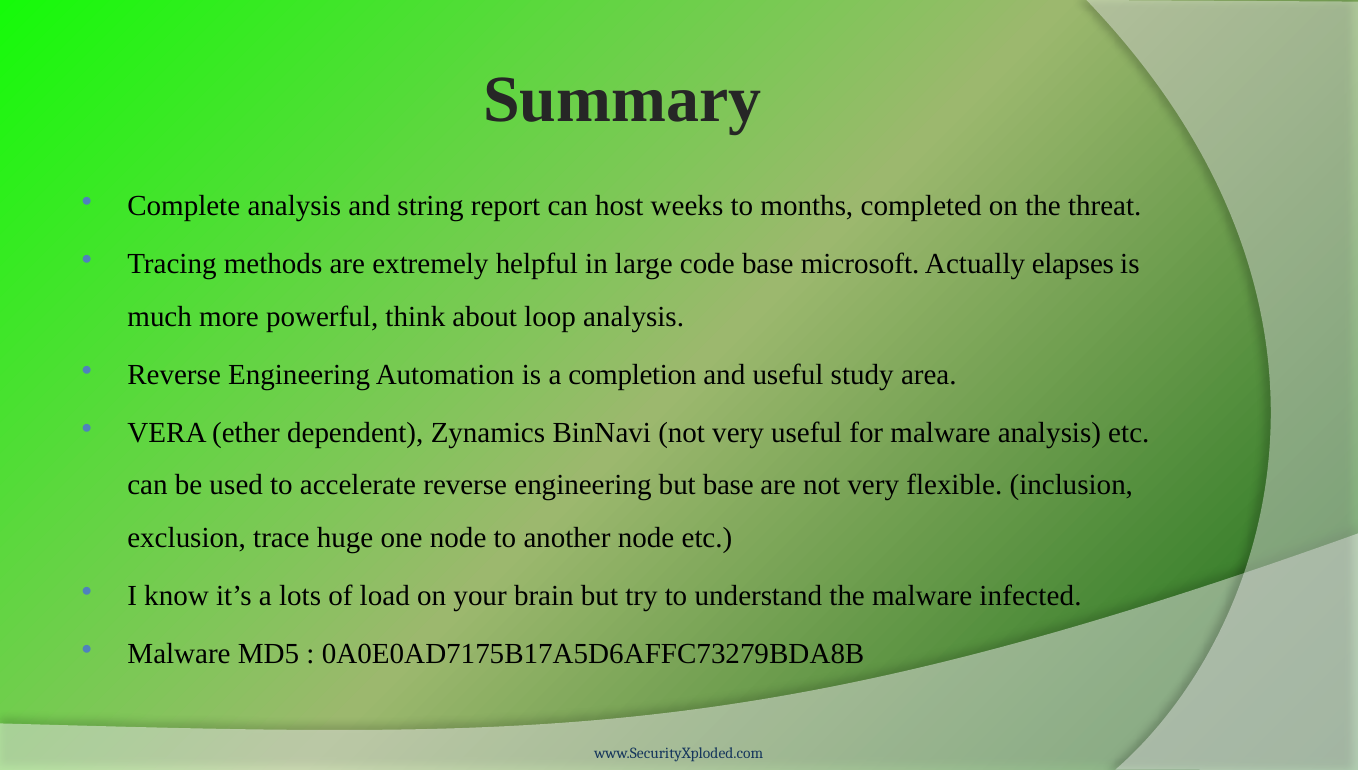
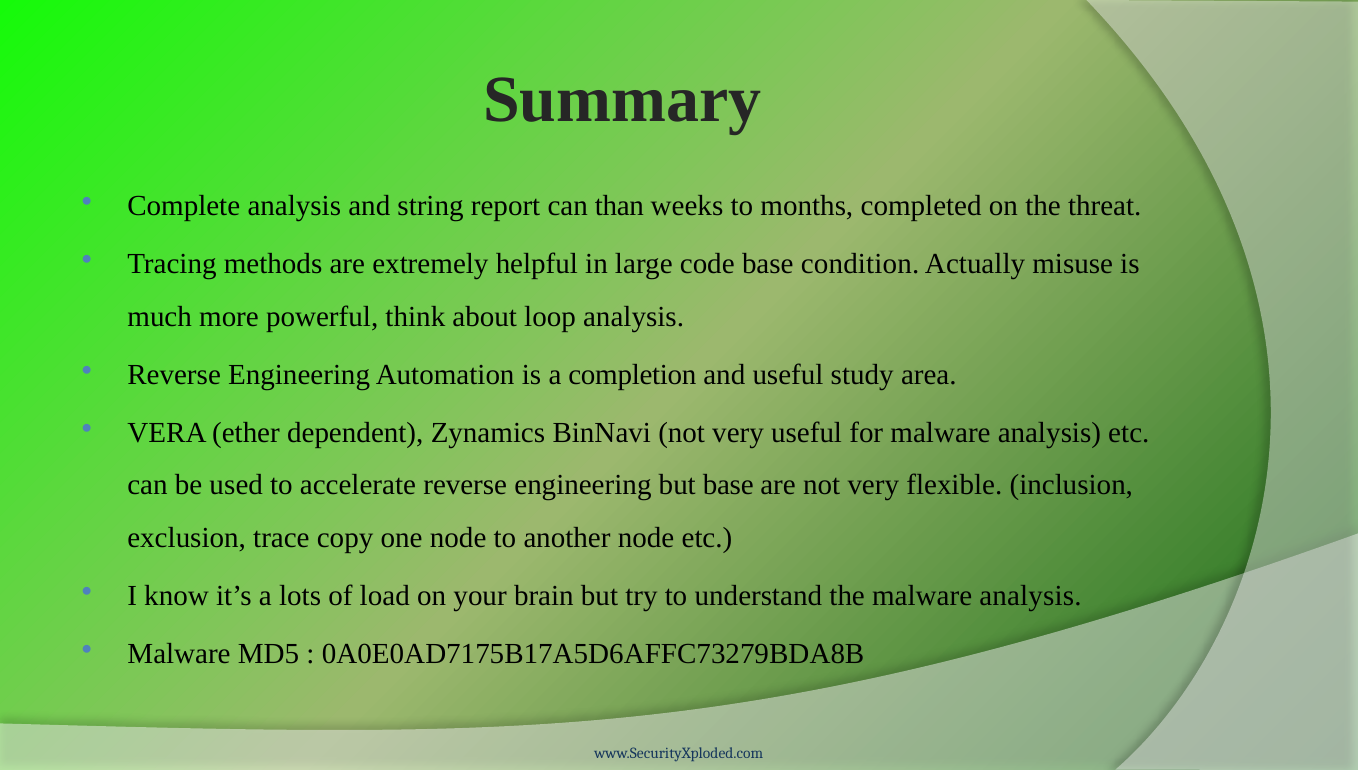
host: host -> than (619, 206)
microsoft: microsoft -> condition (860, 264)
elapses: elapses -> misuse (1073, 264)
huge: huge -> copy (345, 537)
the malware infected: infected -> analysis (1030, 596)
